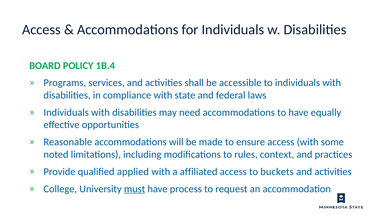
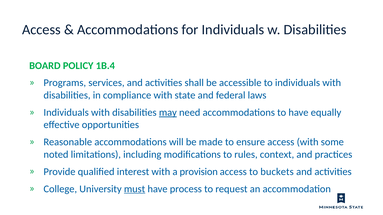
may underline: none -> present (168, 113)
applied: applied -> interest (133, 172)
affiliated: affiliated -> provision (199, 172)
